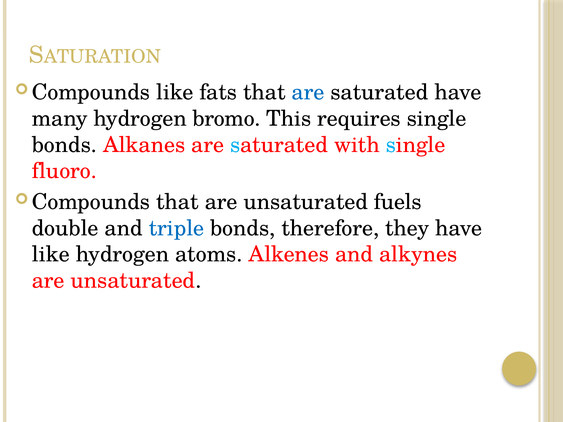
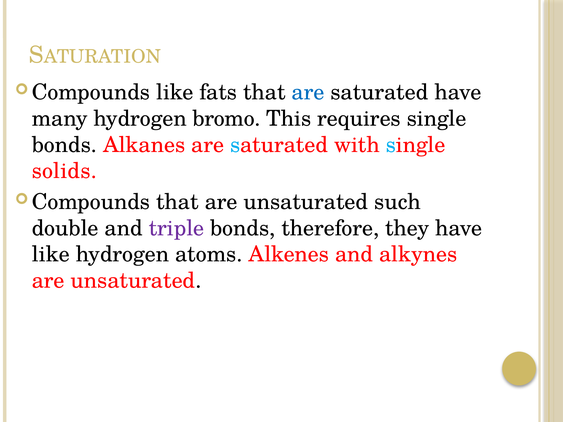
fluoro: fluoro -> solids (64, 171)
fuels: fuels -> such (398, 202)
triple colour: blue -> purple (176, 228)
